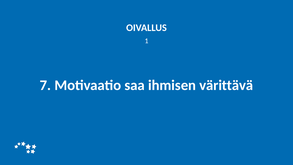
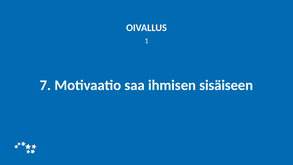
värittävä: värittävä -> sisäiseen (226, 85)
